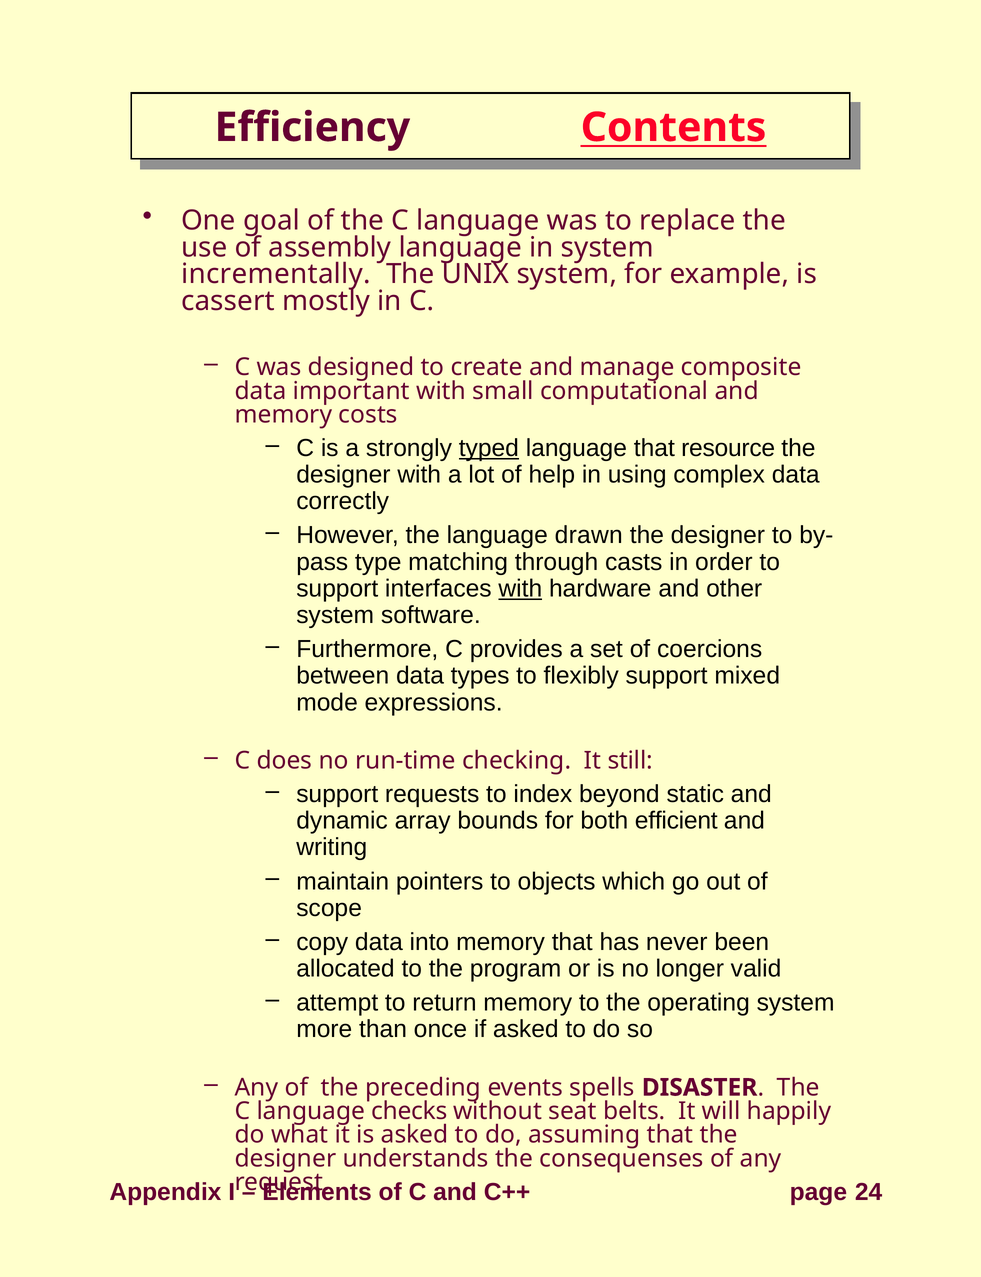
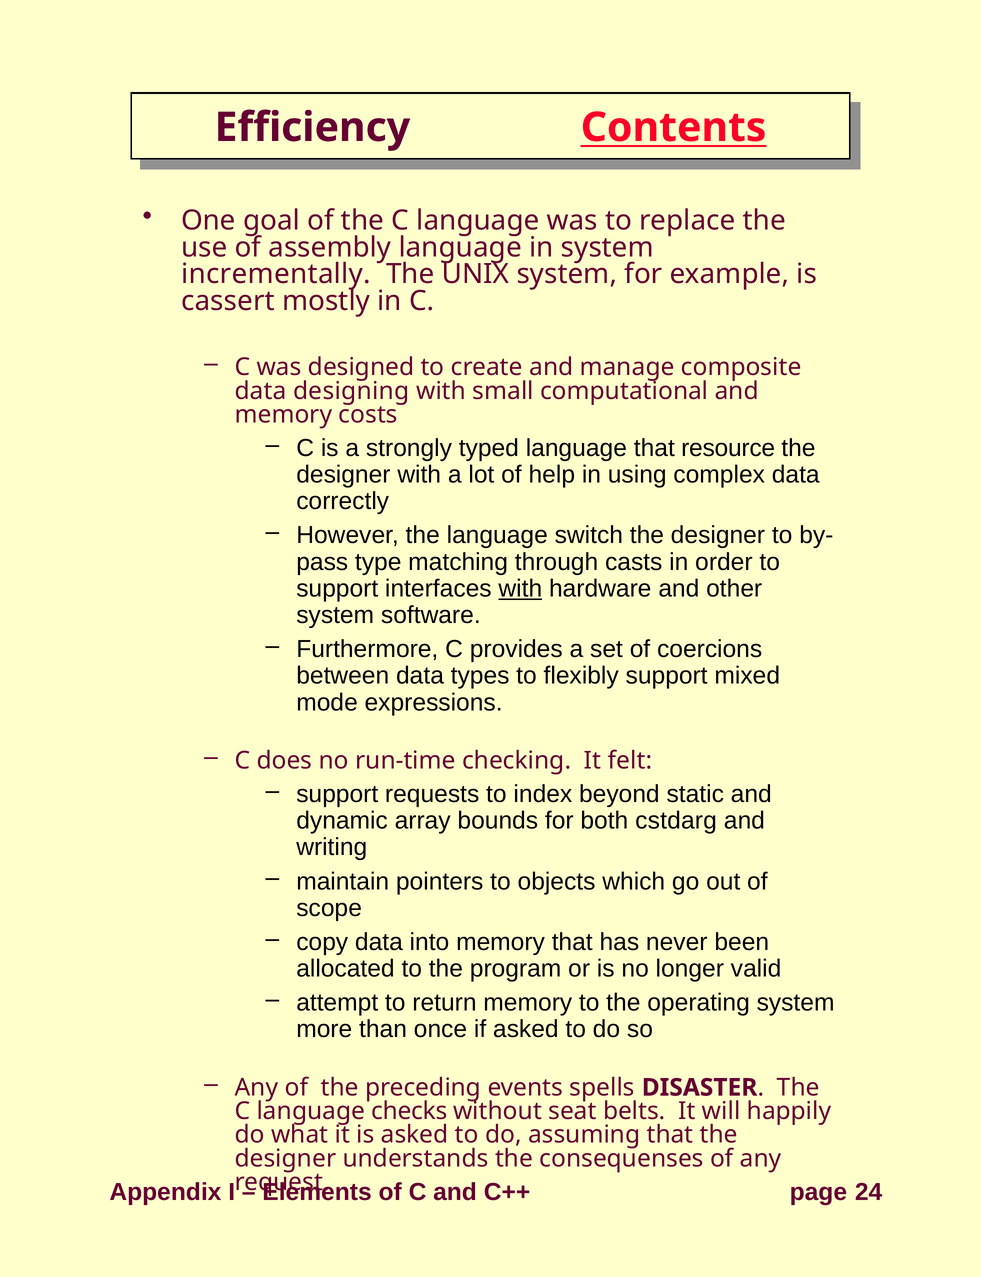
important: important -> designing (351, 391)
typed underline: present -> none (489, 448)
drawn: drawn -> switch (589, 535)
still: still -> felt (630, 760)
efficient: efficient -> cstdarg (676, 820)
